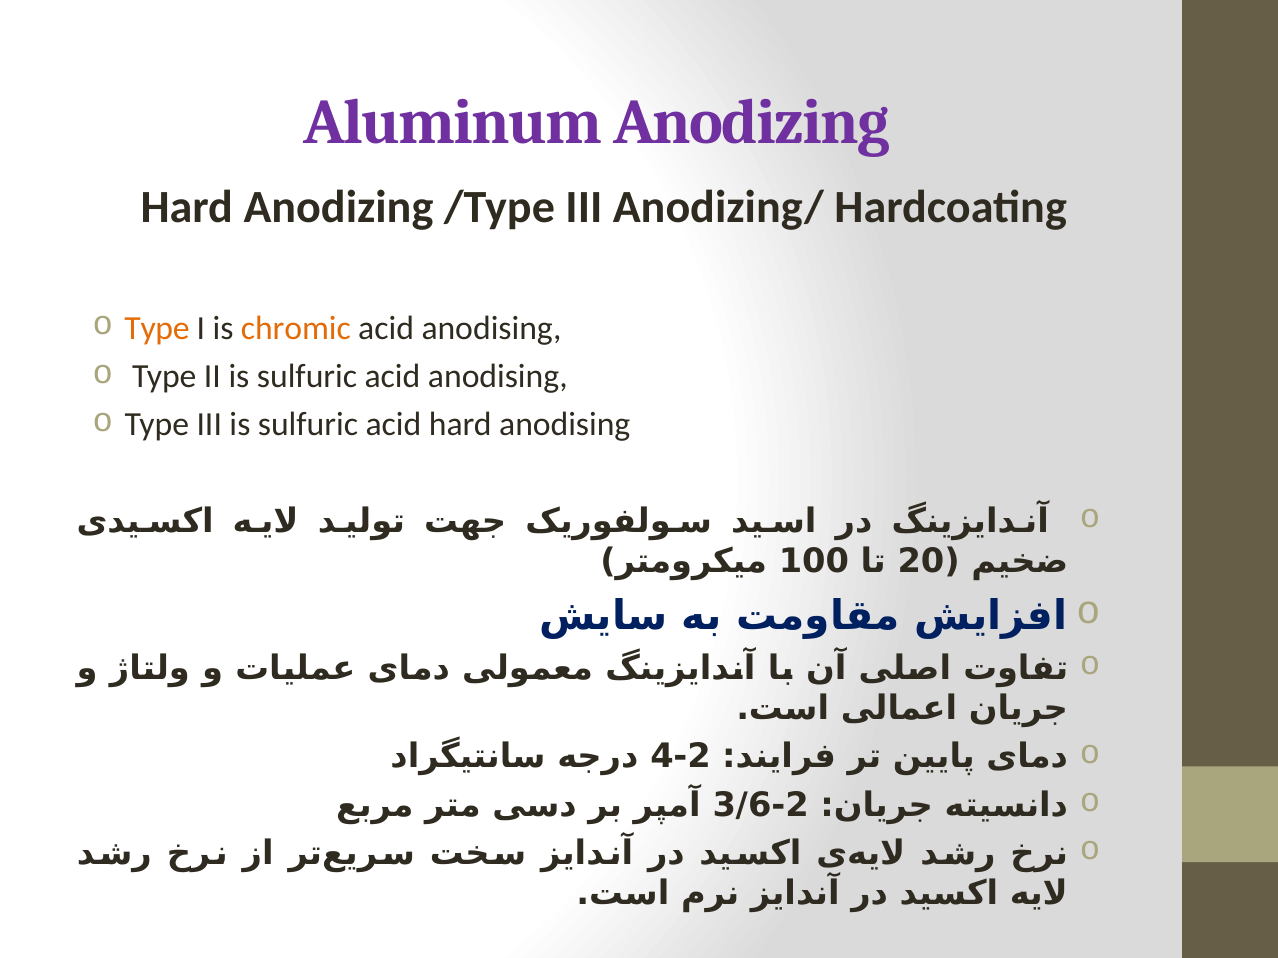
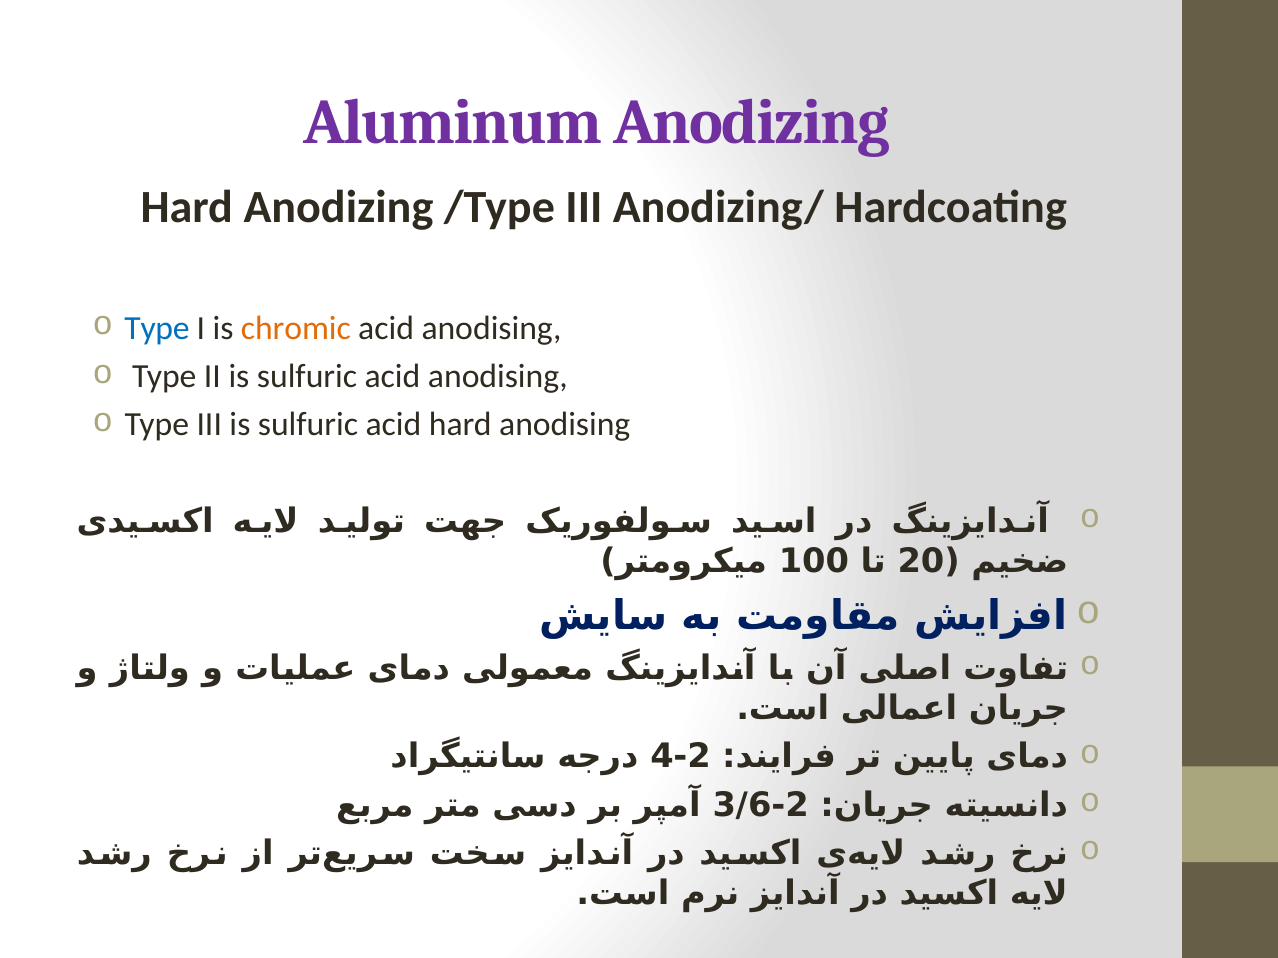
Type colour: orange -> blue (157, 329)
